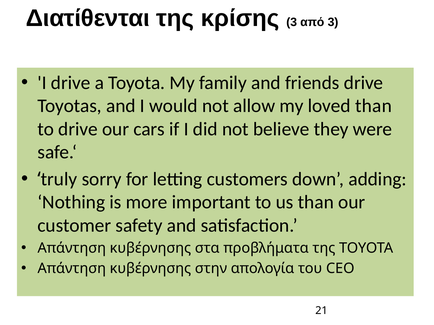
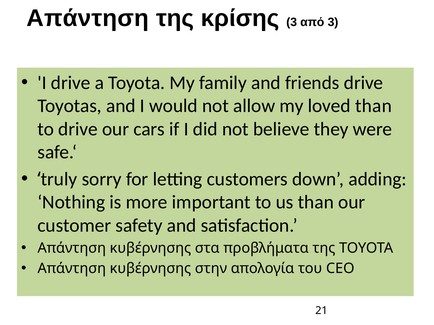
Διατίθενται: Διατίθενται -> Απάντηση (88, 18)
